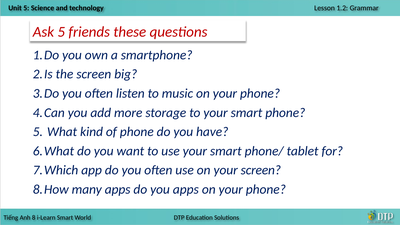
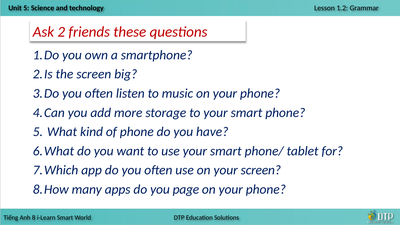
Ask 5: 5 -> 2 (61, 32)
you apps: apps -> page (186, 189)
